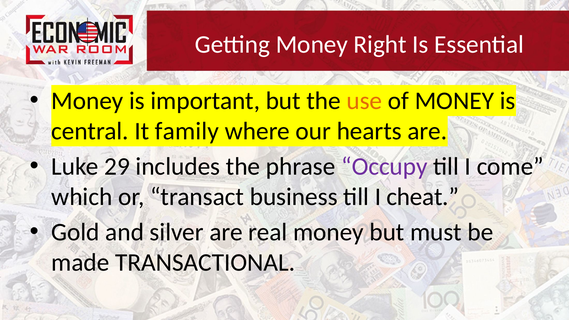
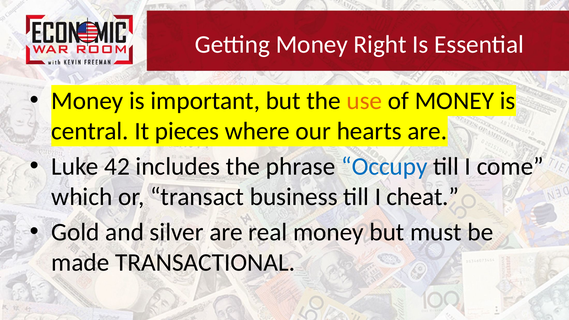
family: family -> pieces (187, 131)
29: 29 -> 42 (117, 167)
Occupy colour: purple -> blue (384, 167)
